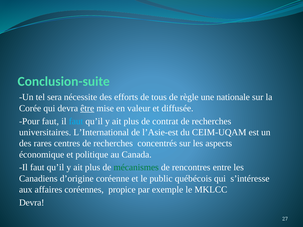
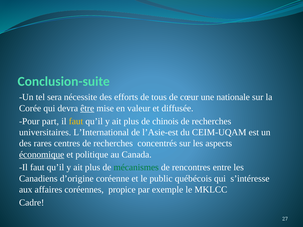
règle: règle -> cœur (189, 97)
Pour faut: faut -> part (50, 121)
faut colour: light blue -> yellow (76, 121)
contrat: contrat -> chinois (165, 121)
économique underline: none -> present (42, 155)
Devra: Devra -> Cadre (32, 203)
